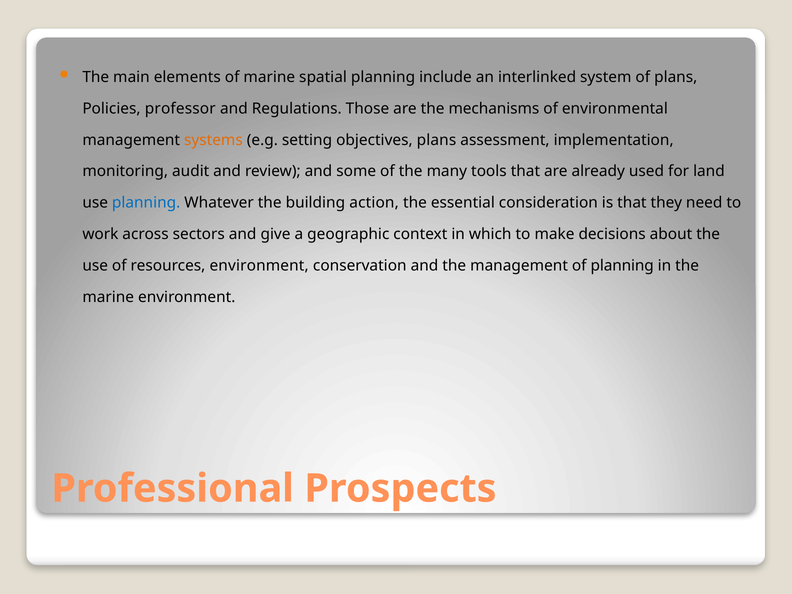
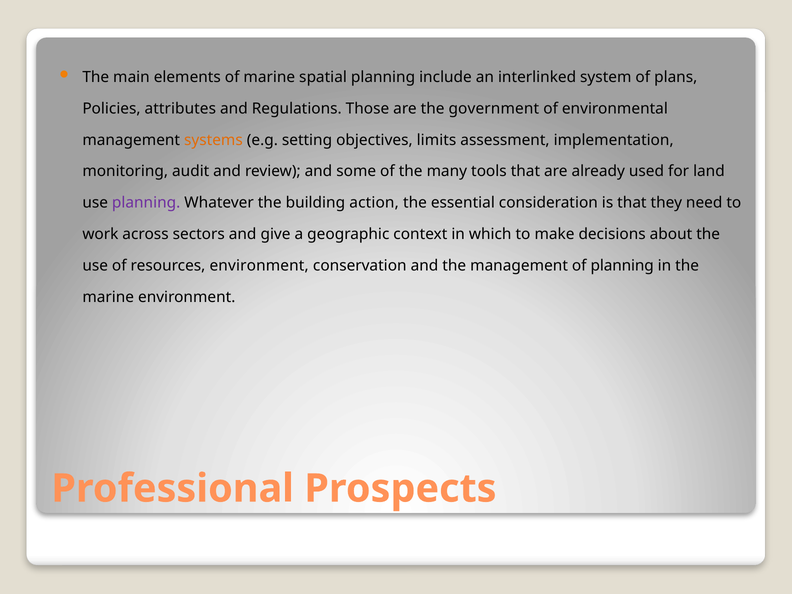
professor: professor -> attributes (180, 109)
mechanisms: mechanisms -> government (494, 109)
objectives plans: plans -> limits (437, 140)
planning colour: blue -> purple (146, 203)
